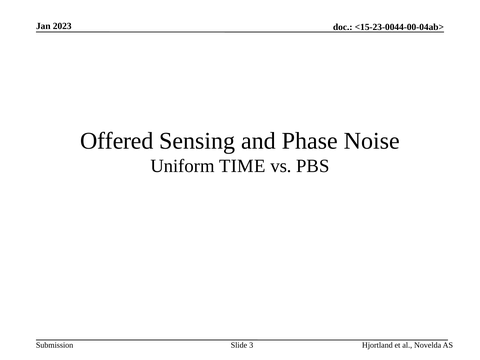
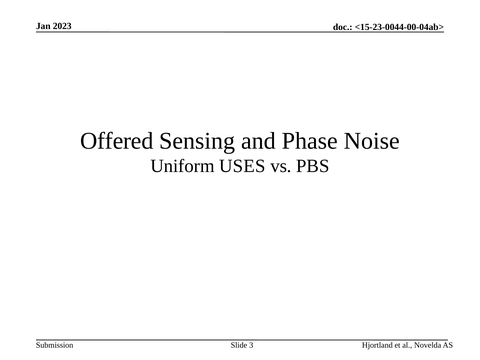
TIME: TIME -> USES (242, 166)
